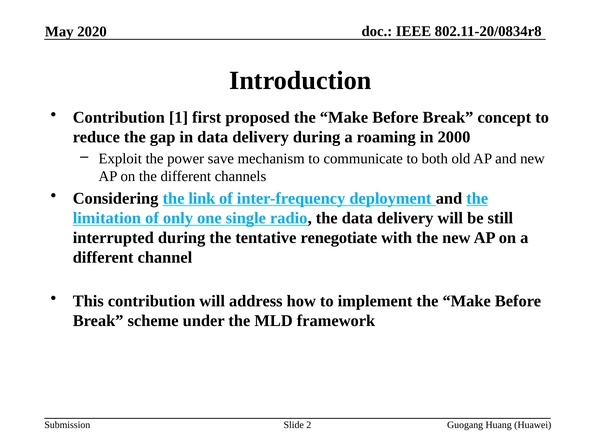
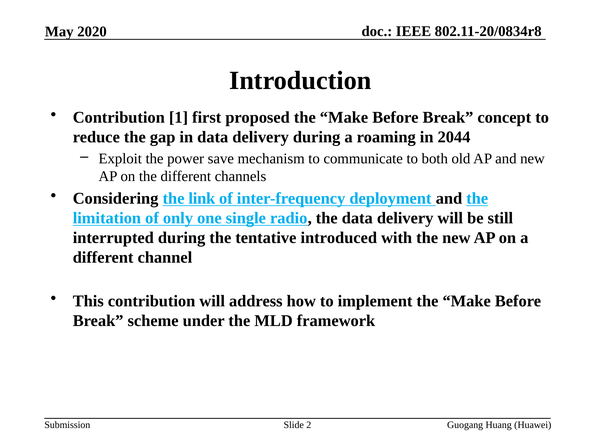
2000: 2000 -> 2044 (454, 137)
renegotiate: renegotiate -> introduced (339, 238)
